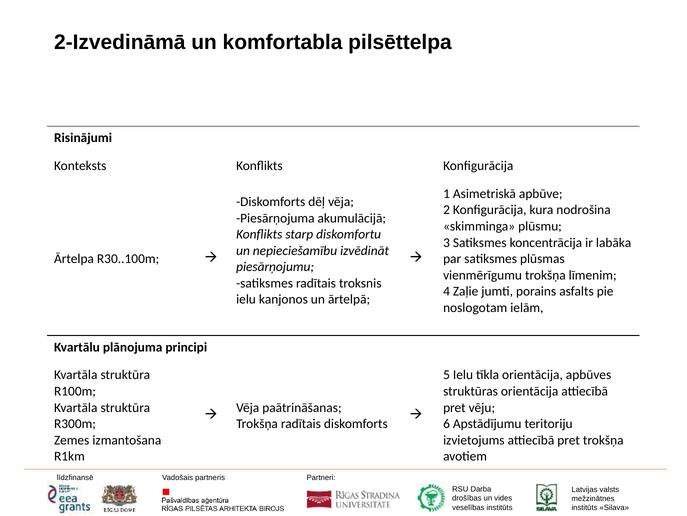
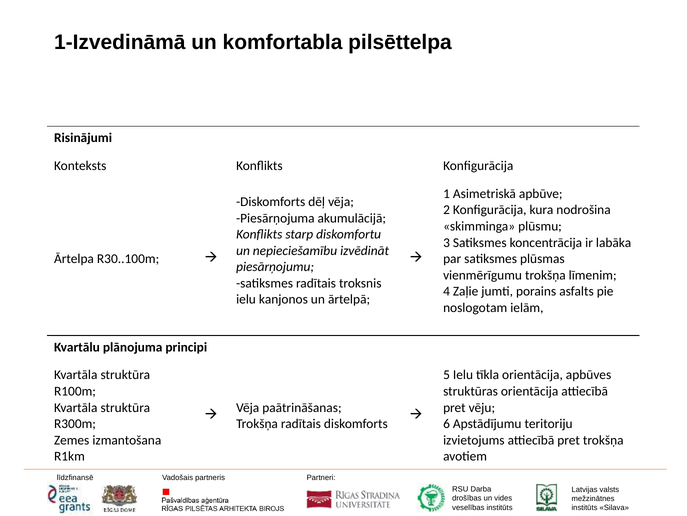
2-Izvedināmā: 2-Izvedināmā -> 1-Izvedināmā (120, 42)
